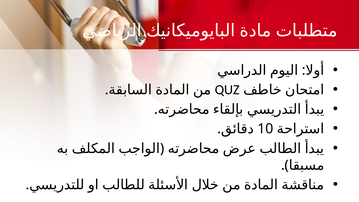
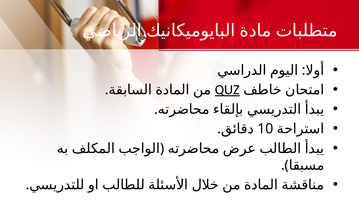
QUZ underline: none -> present (227, 90)
